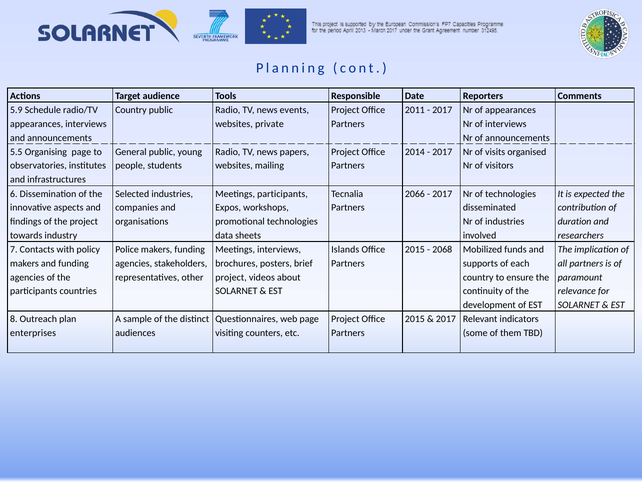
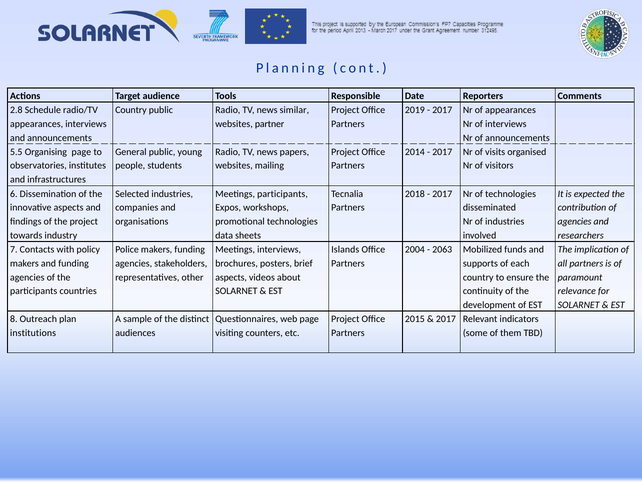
5.9: 5.9 -> 2.8 (16, 110)
events: events -> similar (294, 110)
2011: 2011 -> 2019 (415, 110)
private: private -> partner (270, 124)
2066: 2066 -> 2018 (415, 194)
duration: duration -> agencies (575, 221)
2015: 2015 -> 2004 (415, 249)
2068: 2068 -> 2063 (442, 249)
project: project -> aspects (231, 277)
enterprises: enterprises -> institutions (33, 333)
